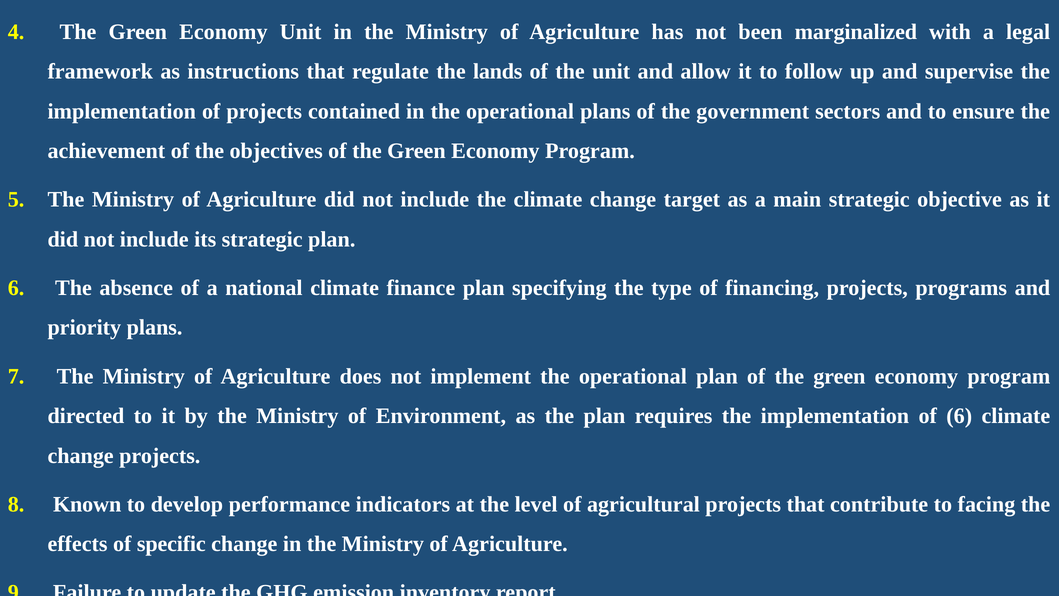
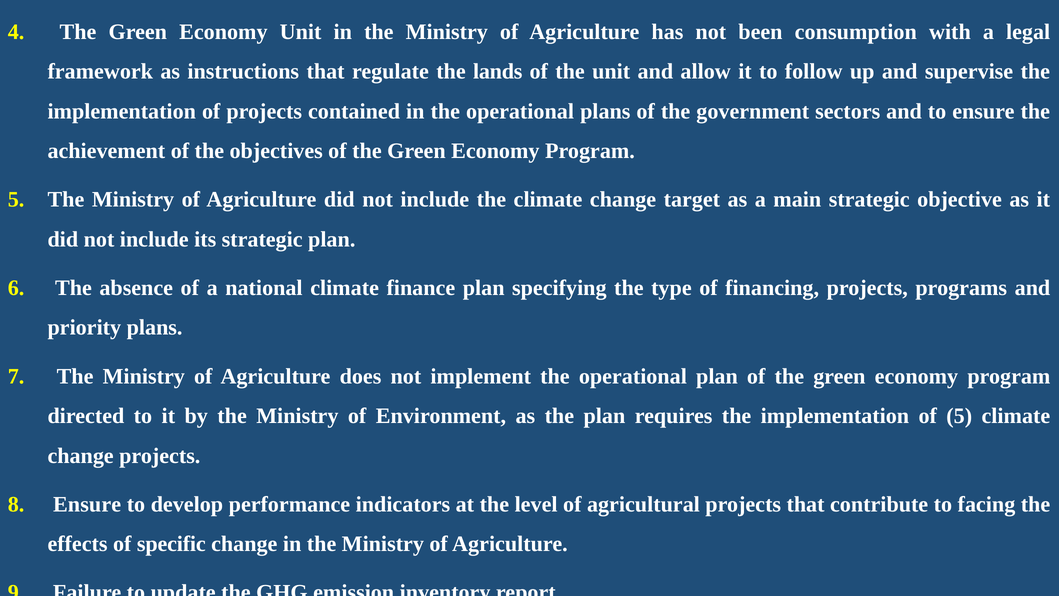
marginalized: marginalized -> consumption (856, 32)
of 6: 6 -> 5 (959, 416)
8 Known: Known -> Ensure (87, 504)
